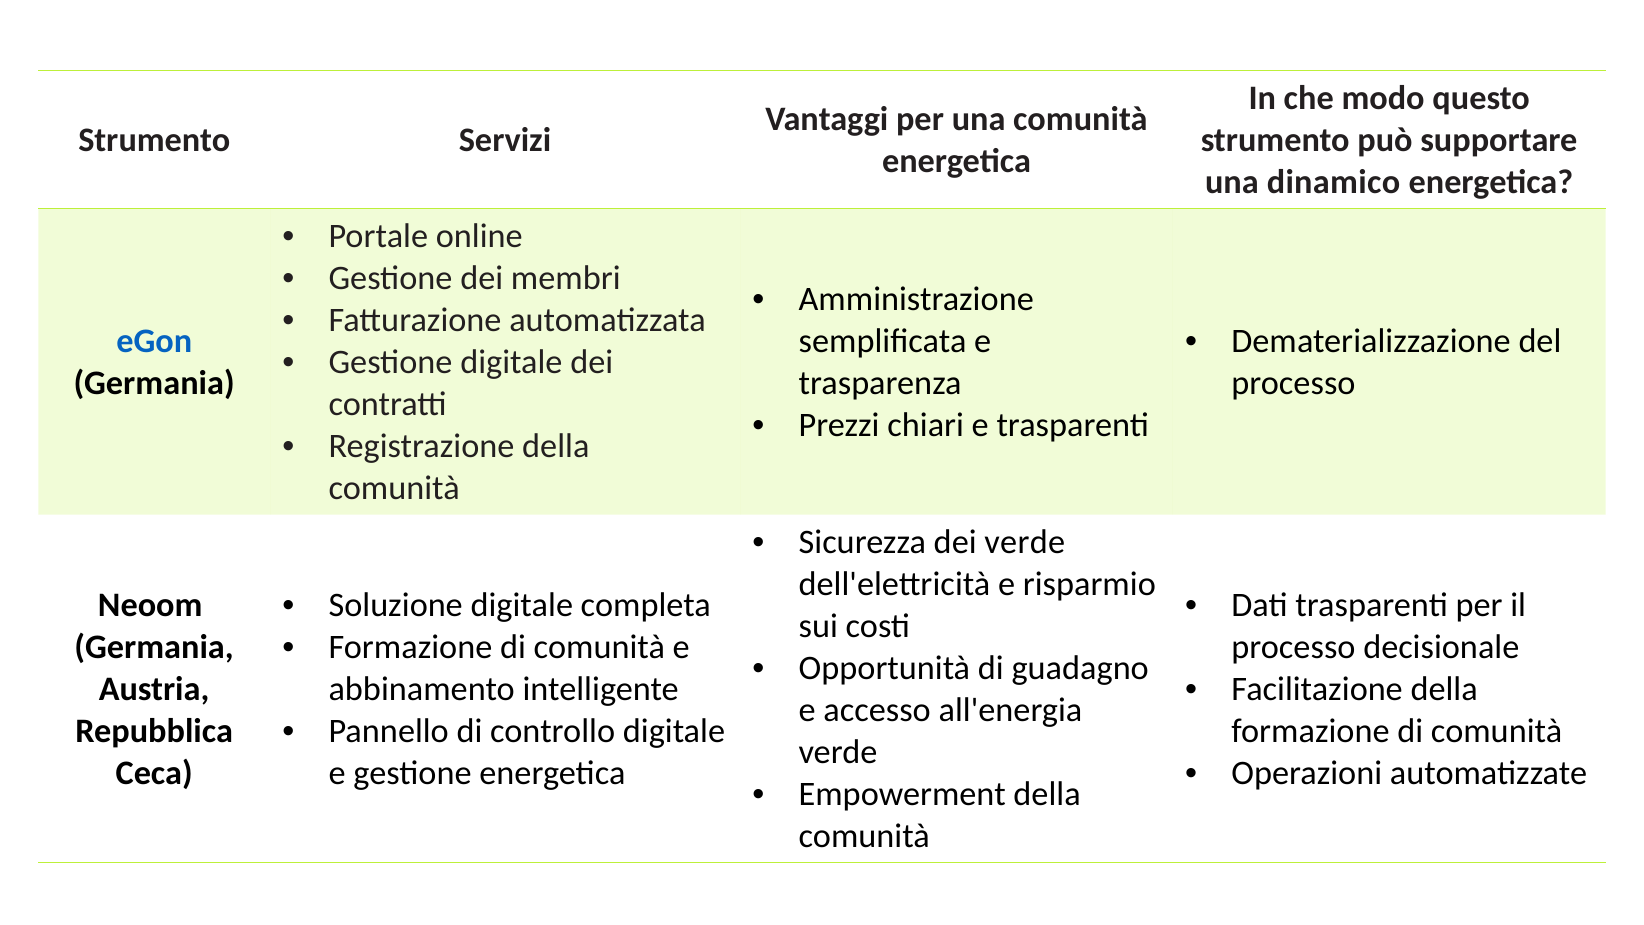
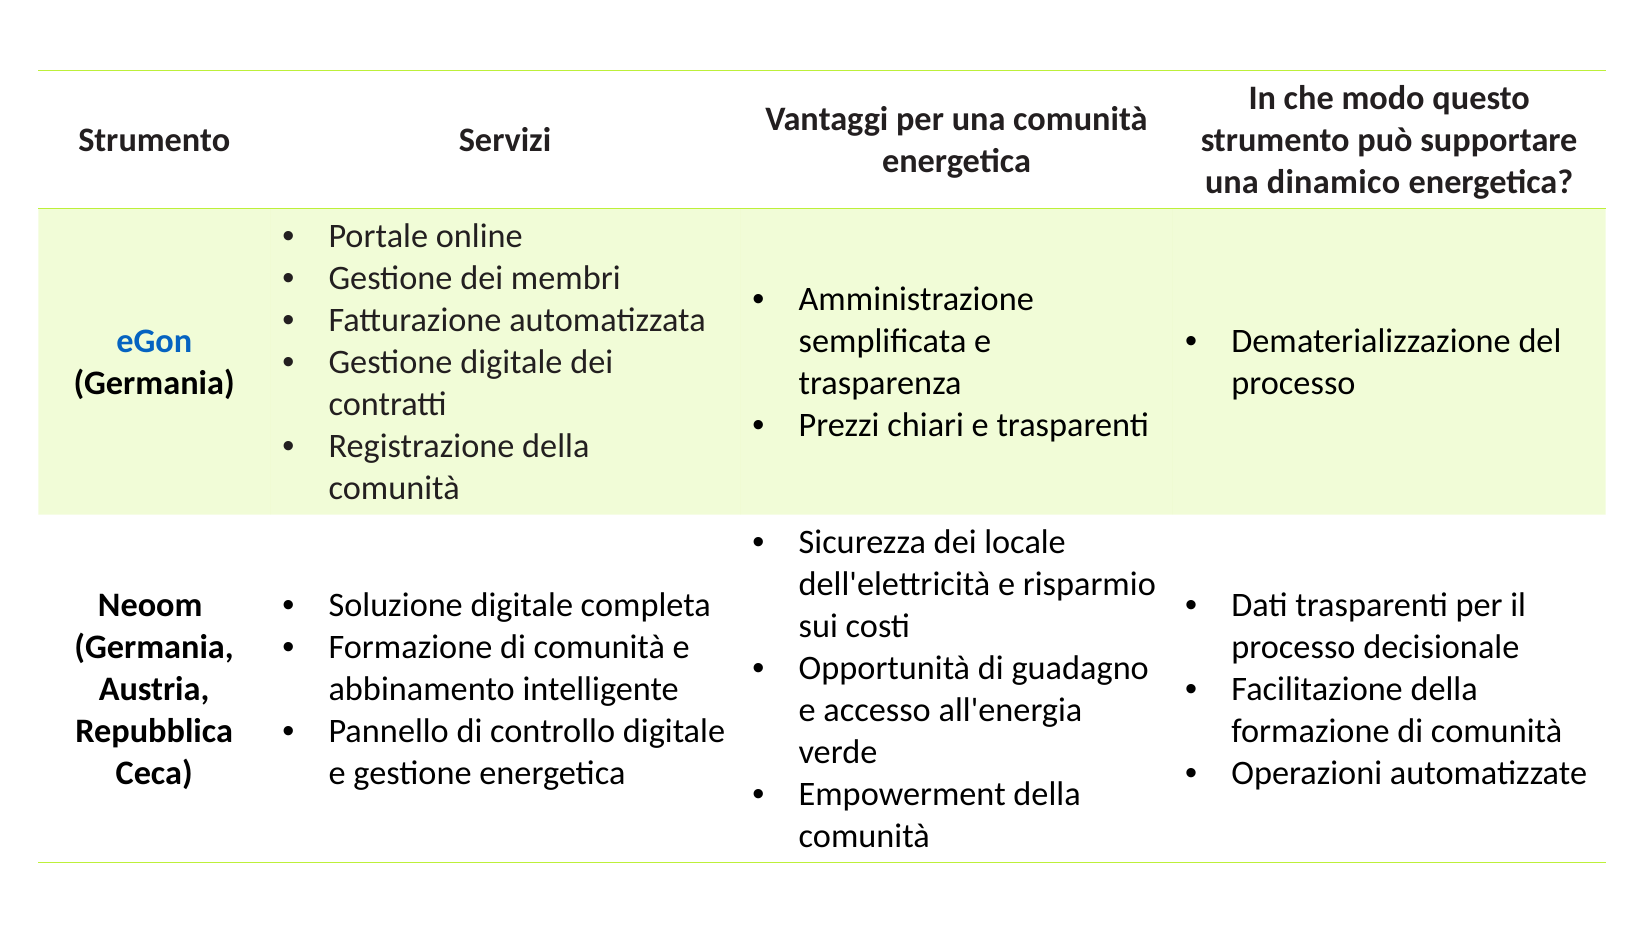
dei verde: verde -> locale (1025, 542)
